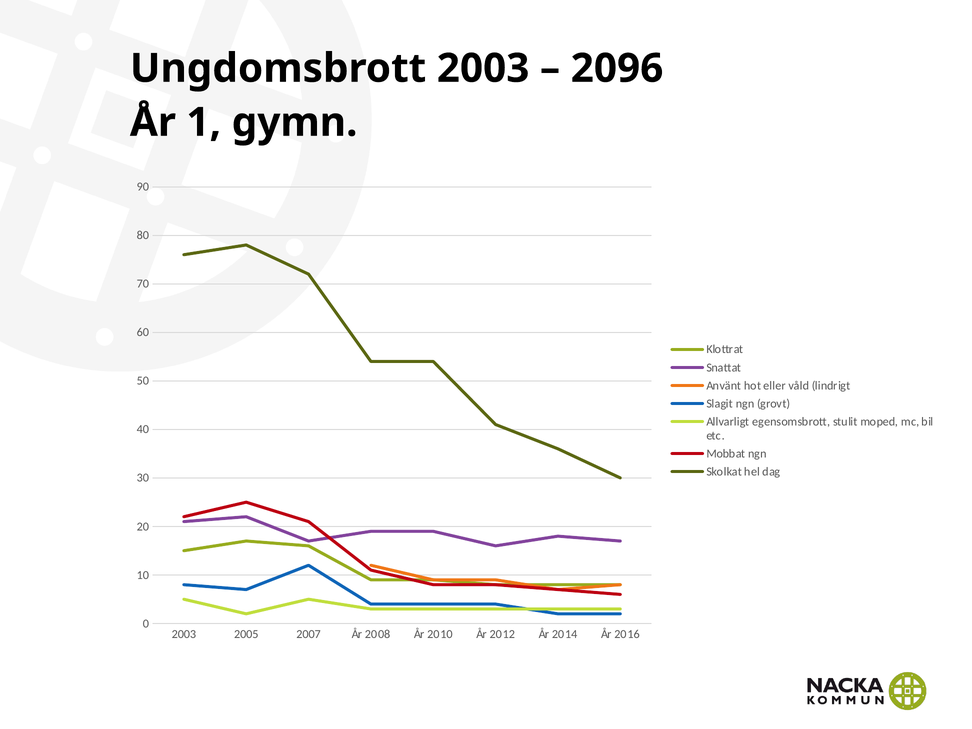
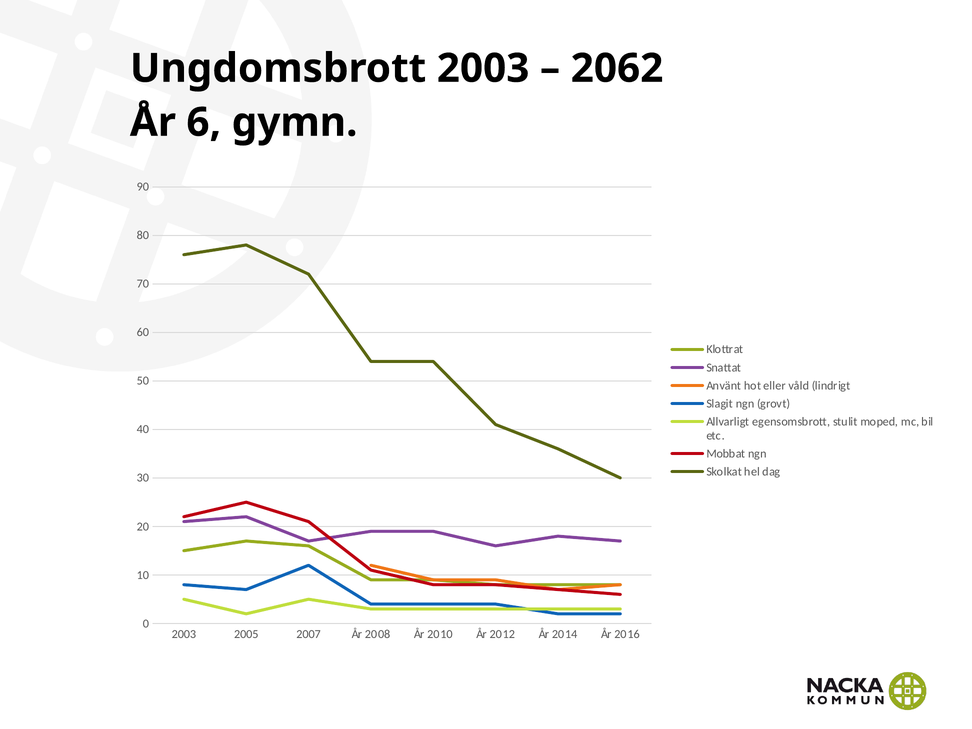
2096: 2096 -> 2062 (617, 68)
1: 1 -> 6 (204, 122)
